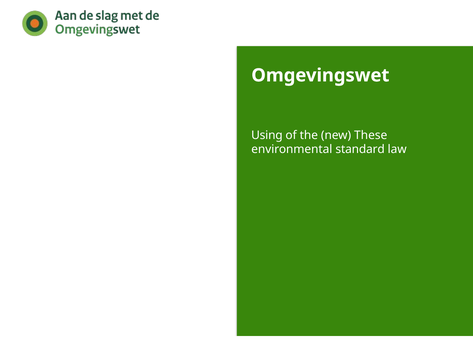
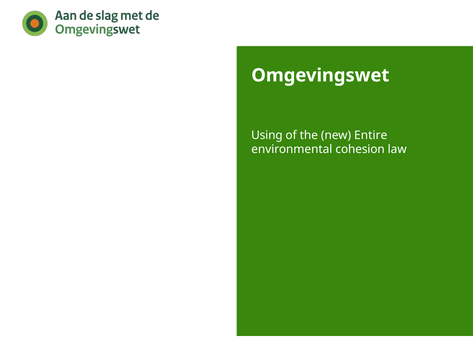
These: These -> Entire (371, 135)
standard: standard -> cohesion (360, 149)
